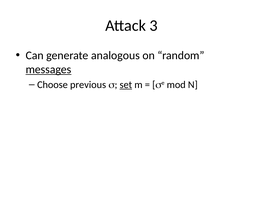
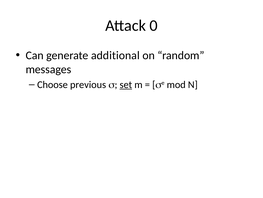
3: 3 -> 0 (154, 25)
analogous: analogous -> additional (115, 55)
messages underline: present -> none (48, 69)
